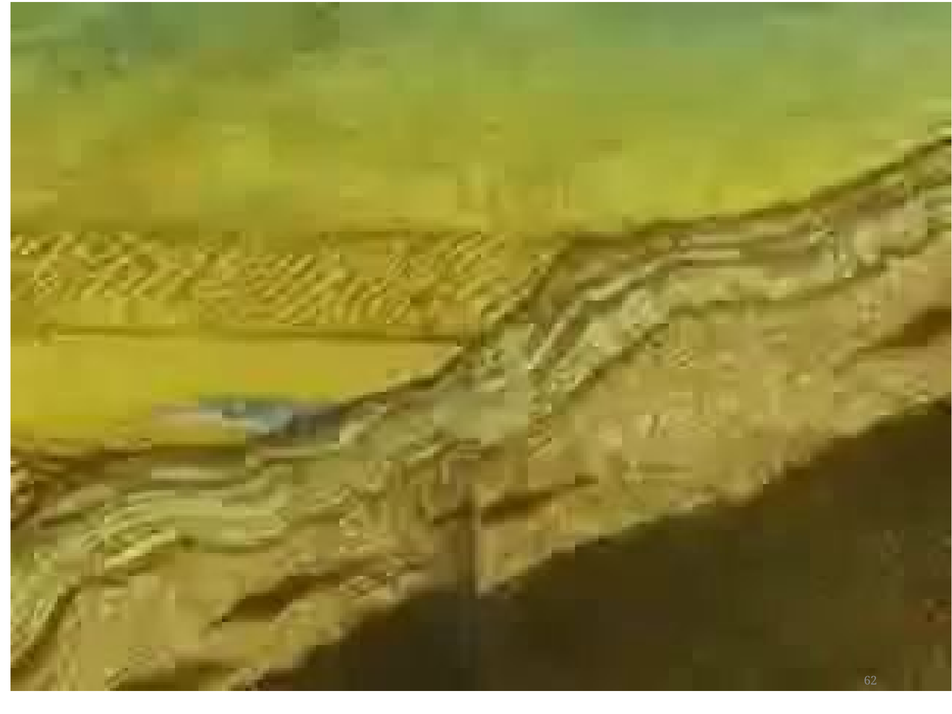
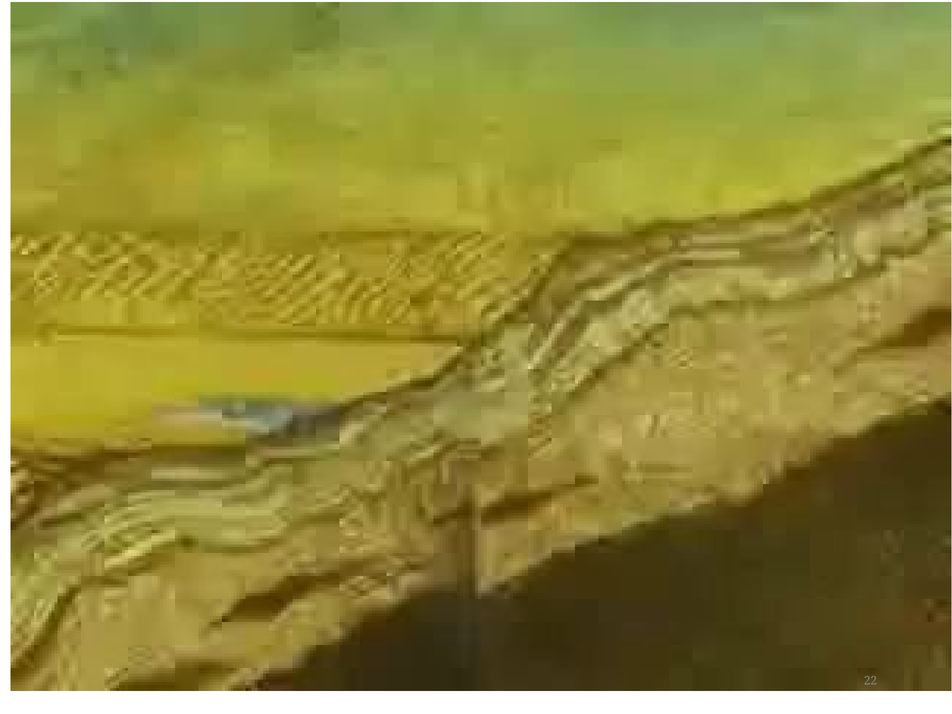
62: 62 -> 22 (871, 681)
